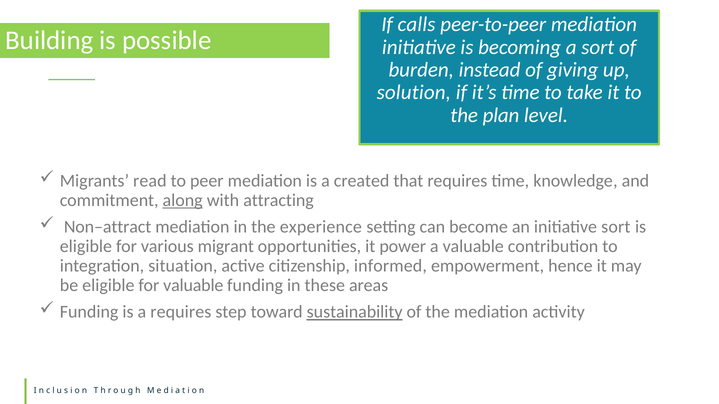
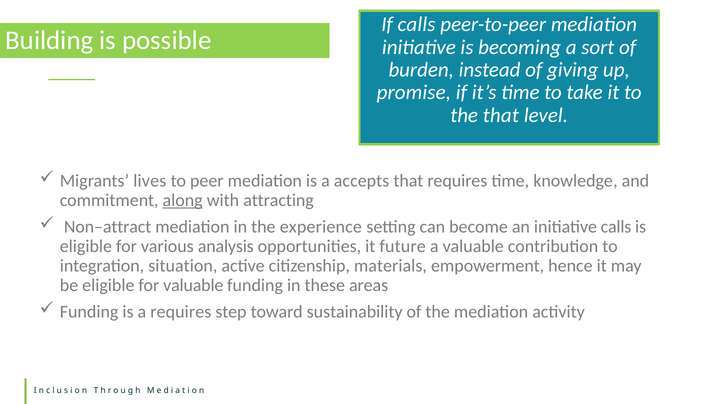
solution: solution -> promise (414, 93)
the plan: plan -> that (501, 115)
read: read -> lives (150, 181)
created: created -> accepts (362, 181)
initiative sort: sort -> calls (616, 227)
migrant: migrant -> analysis (226, 247)
power: power -> future (403, 247)
informed: informed -> materials (390, 266)
sustainability underline: present -> none (355, 312)
